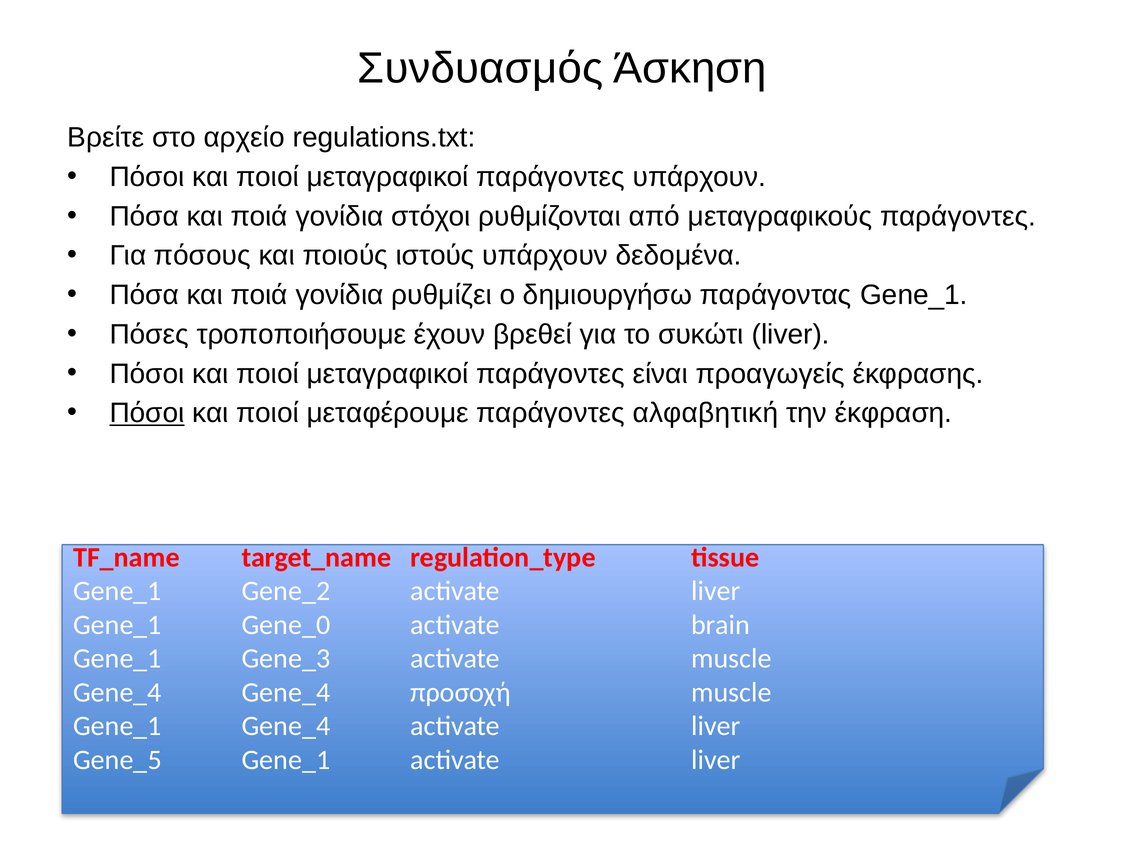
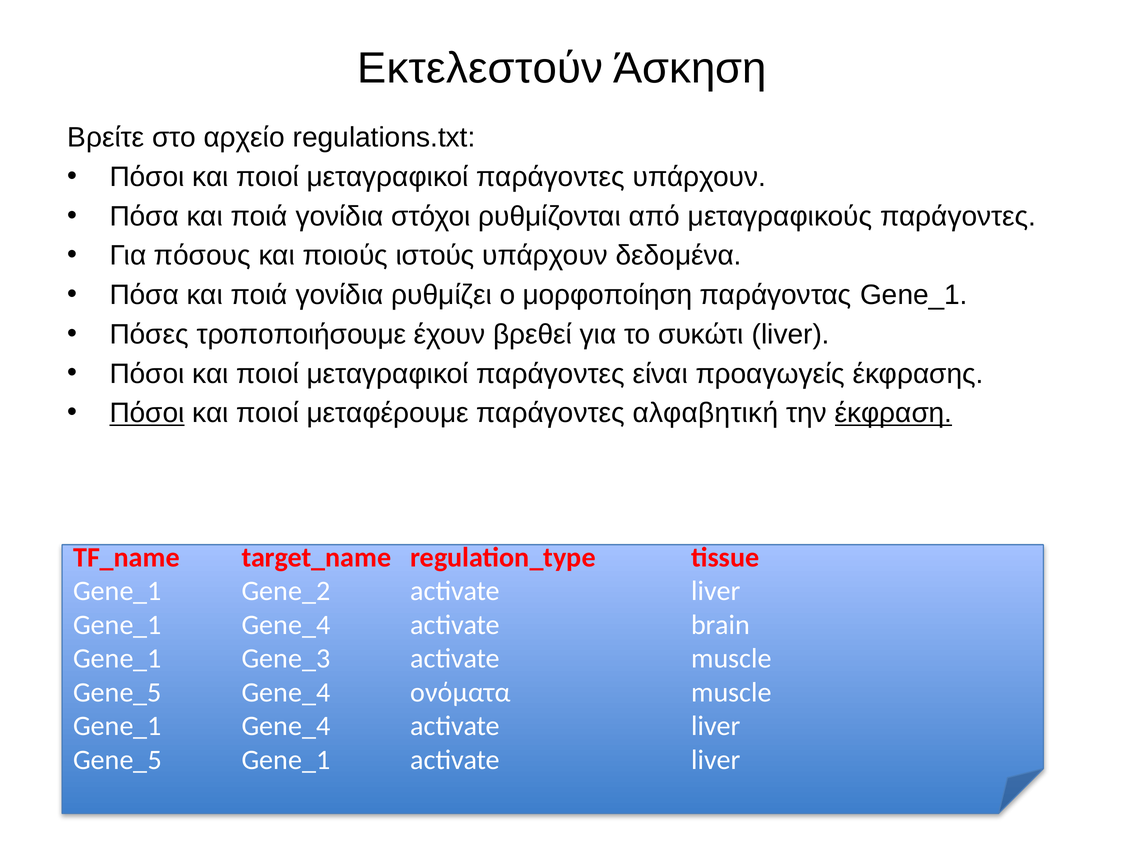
Συνδυασμός: Συνδυασμός -> Εκτελεστούν (480, 69)
δημιουργήσω: δημιουργήσω -> μορφοποίηση (608, 295)
έκφραση underline: none -> present (893, 413)
Gene_0: Gene_0 -> Gene_4 (286, 625)
Gene_4: Gene_4 -> Gene_5 (117, 692)
προσοχή: προσοχή -> ονόματα (461, 692)
